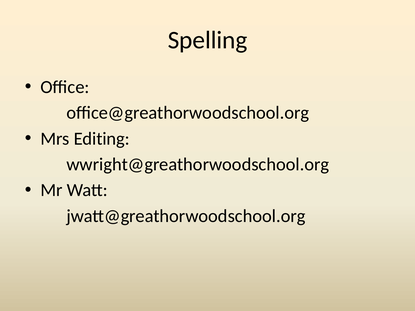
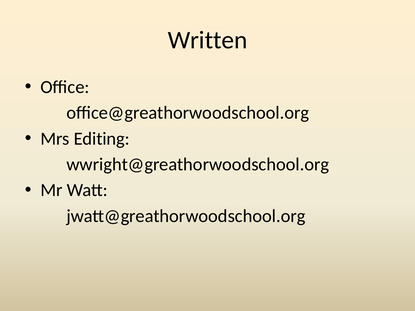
Spelling: Spelling -> Written (208, 40)
